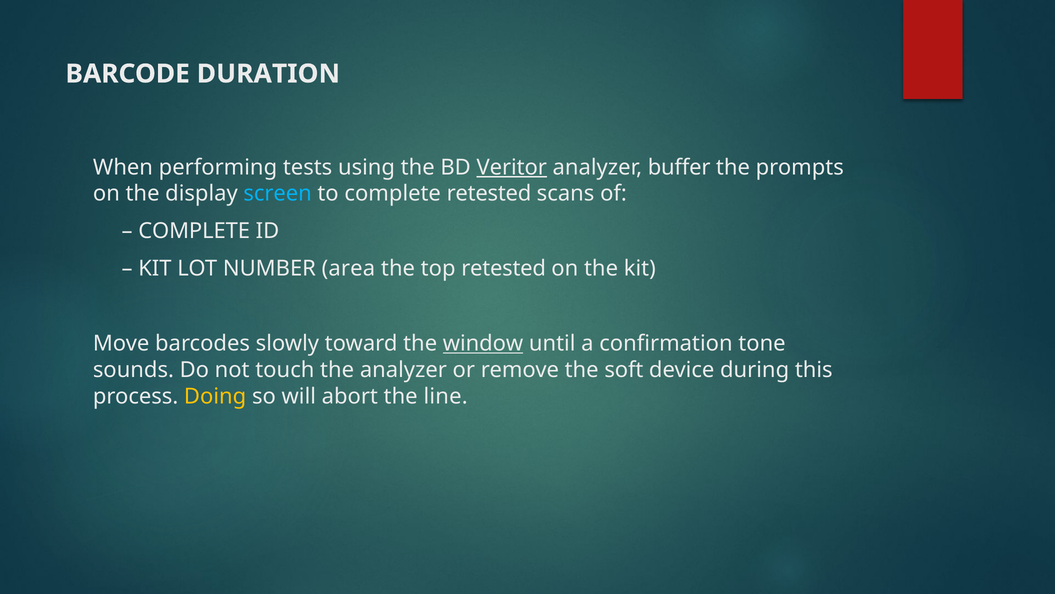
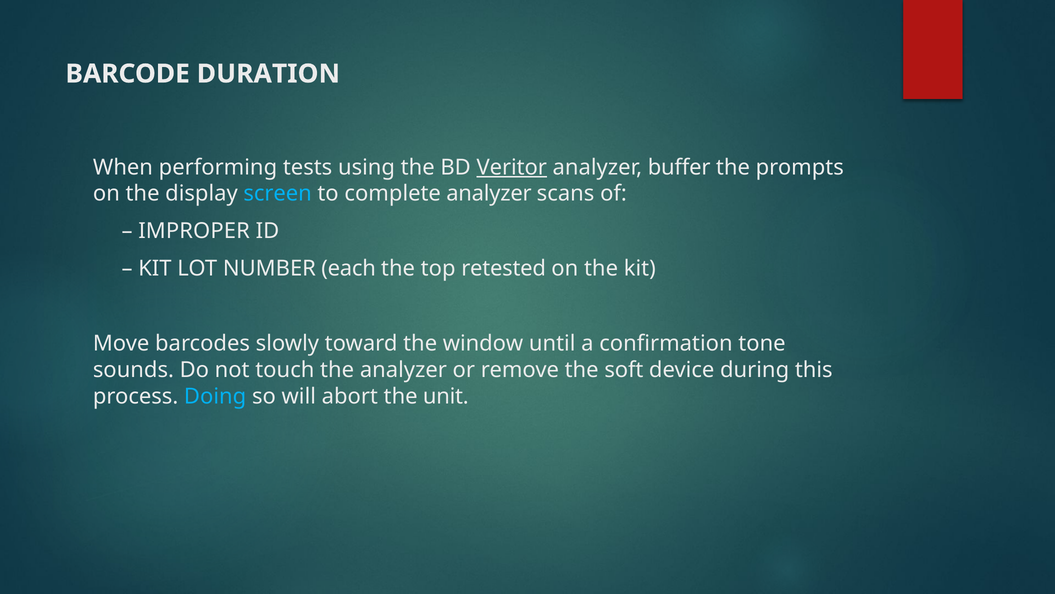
complete retested: retested -> analyzer (489, 194)
COMPLETE: COMPLETE -> IMPROPER (194, 231)
area: area -> each (349, 268)
window underline: present -> none (483, 343)
Doing colour: yellow -> light blue (215, 396)
line: line -> unit (446, 396)
